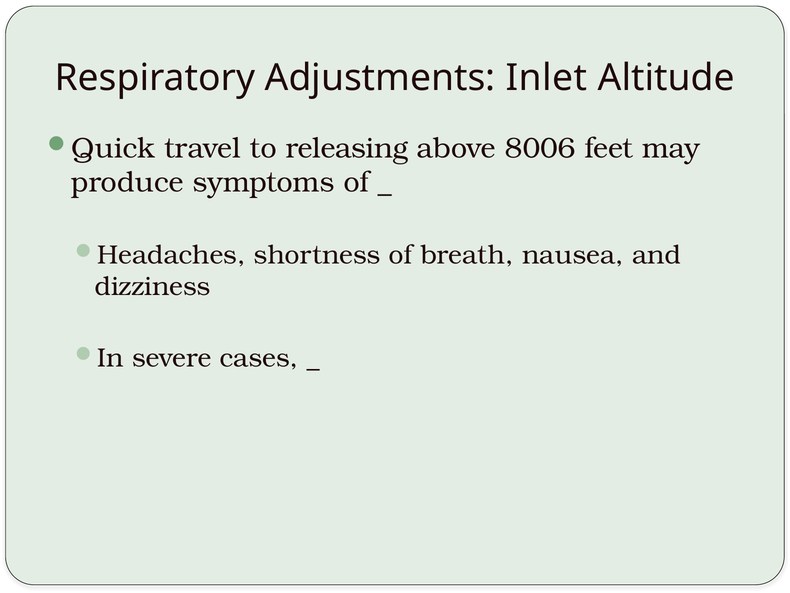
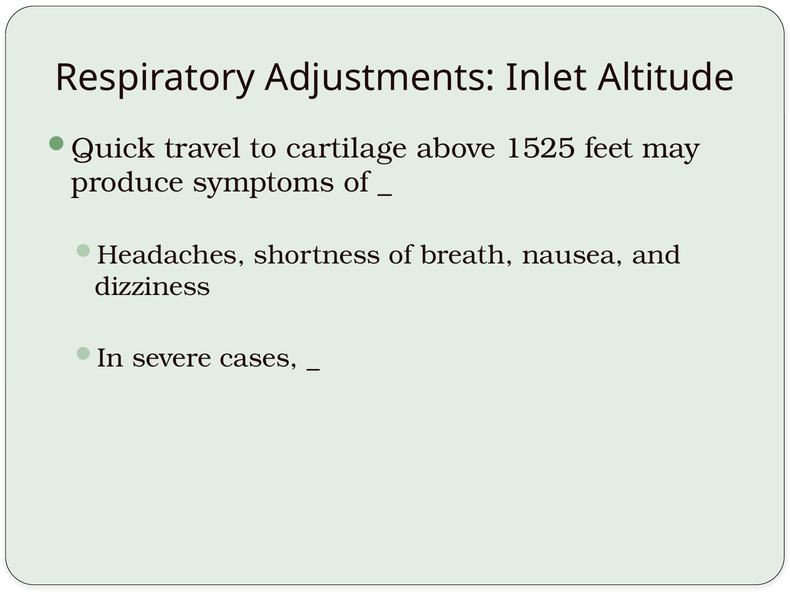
releasing: releasing -> cartilage (347, 148)
8006: 8006 -> 1525 (540, 148)
